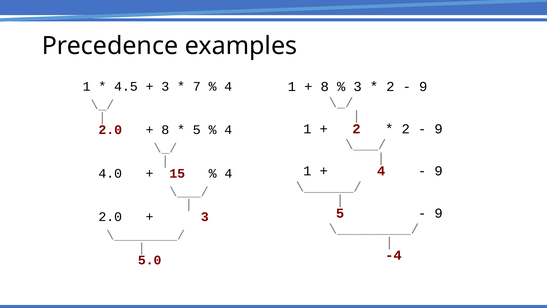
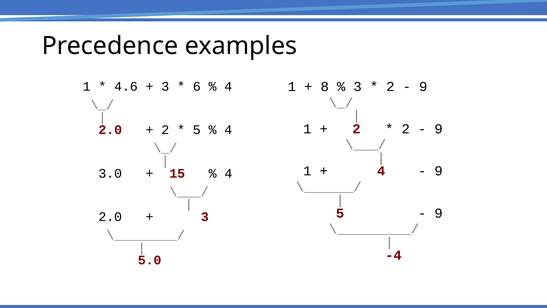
4.5: 4.5 -> 4.6 (126, 86)
7: 7 -> 6 (197, 86)
8: 8 -> 2 (165, 130)
4.0: 4.0 -> 3.0 (110, 173)
